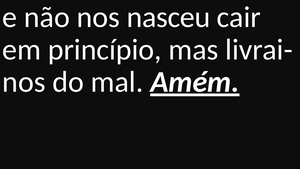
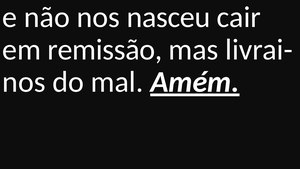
princípio: princípio -> remissão (105, 50)
